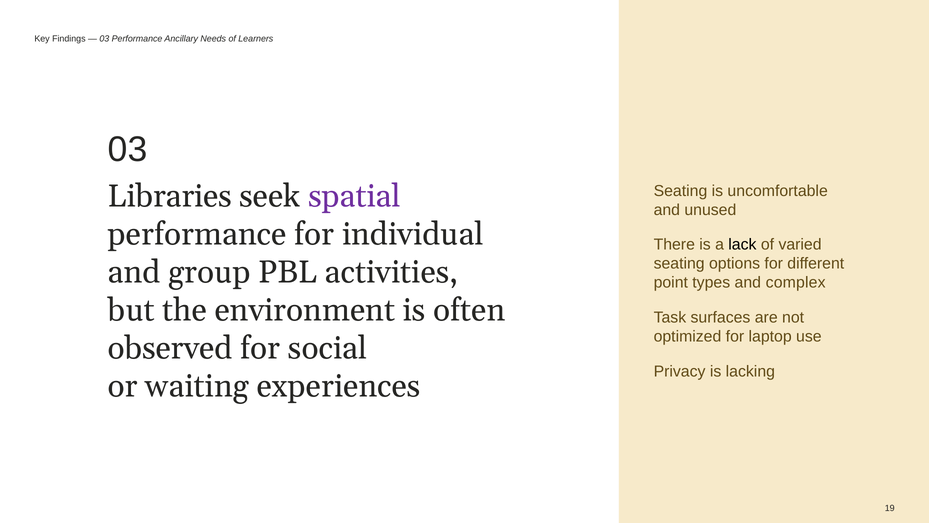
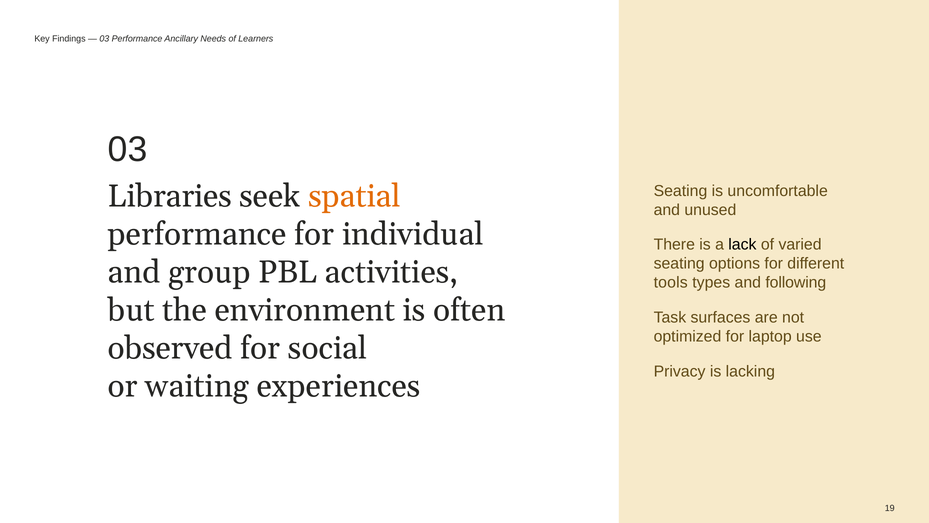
spatial colour: purple -> orange (355, 196)
point: point -> tools (671, 282)
complex: complex -> following (796, 282)
